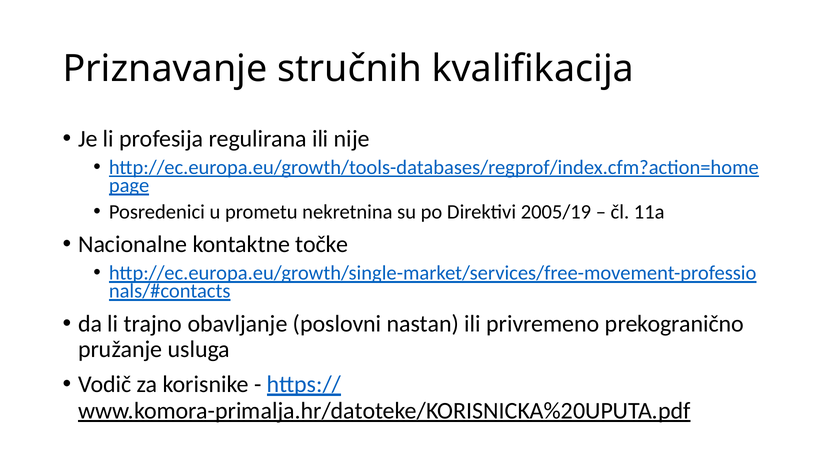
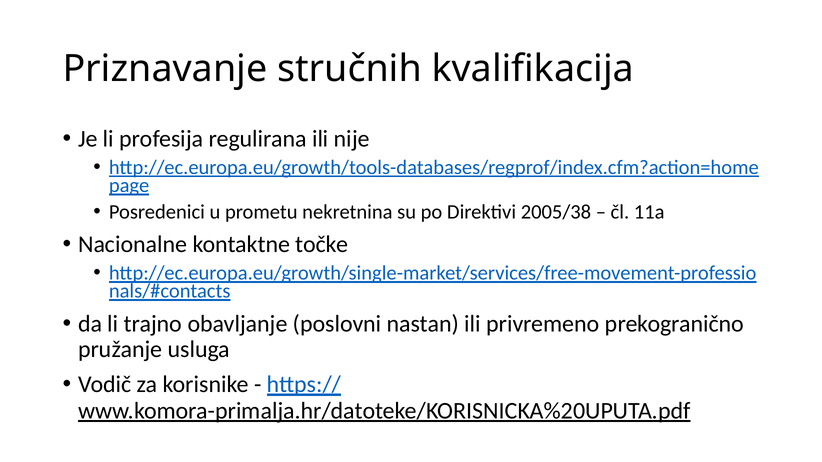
2005/19: 2005/19 -> 2005/38 (556, 212)
